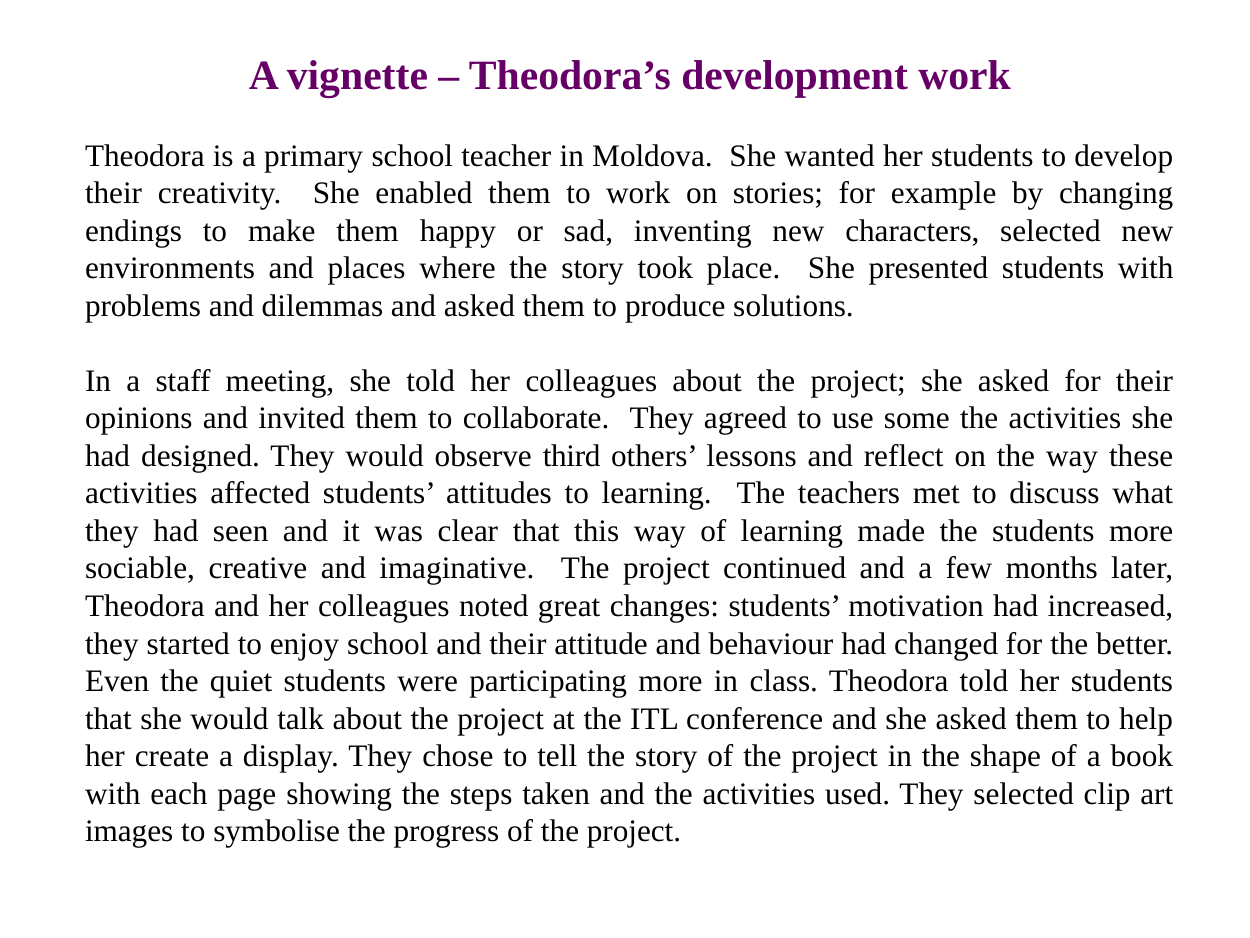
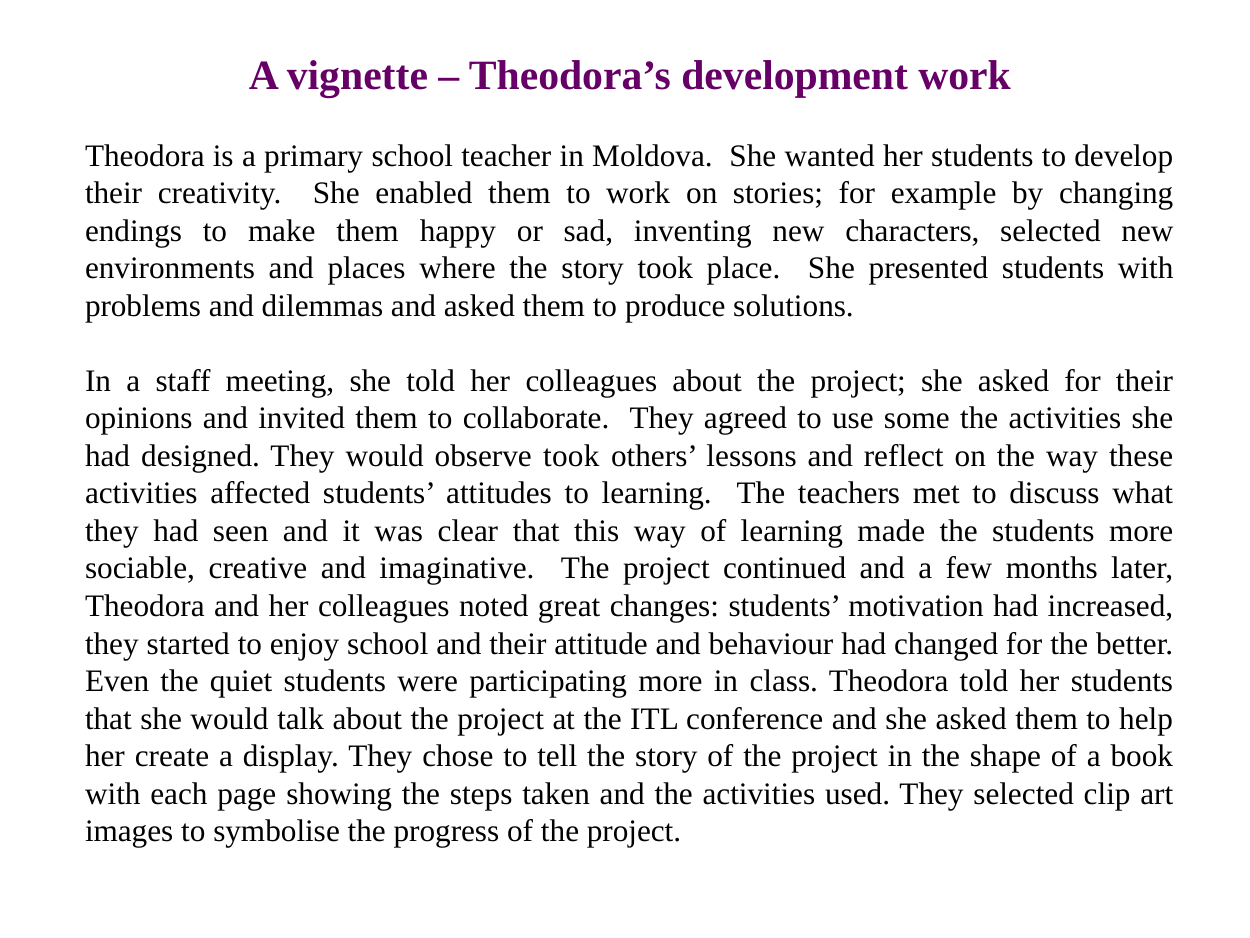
observe third: third -> took (571, 456)
